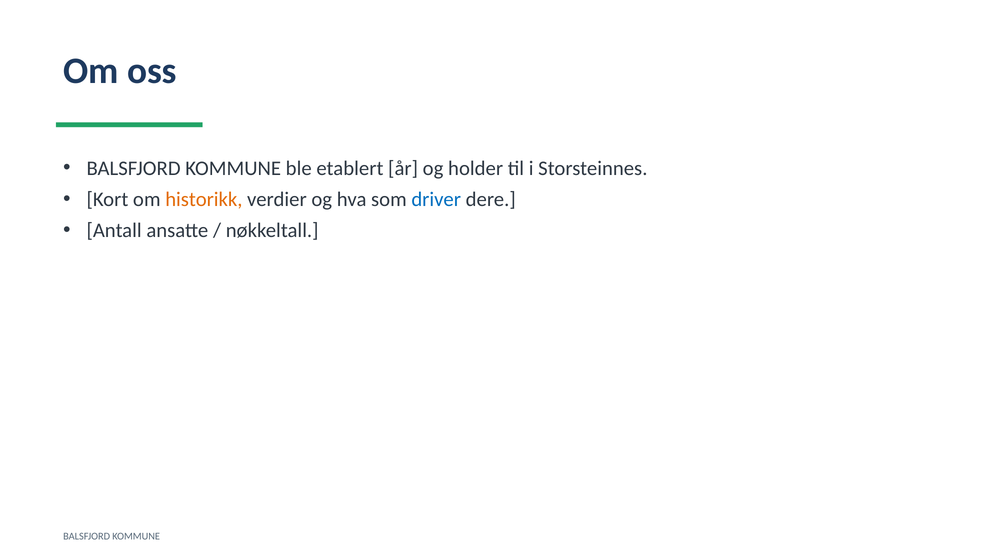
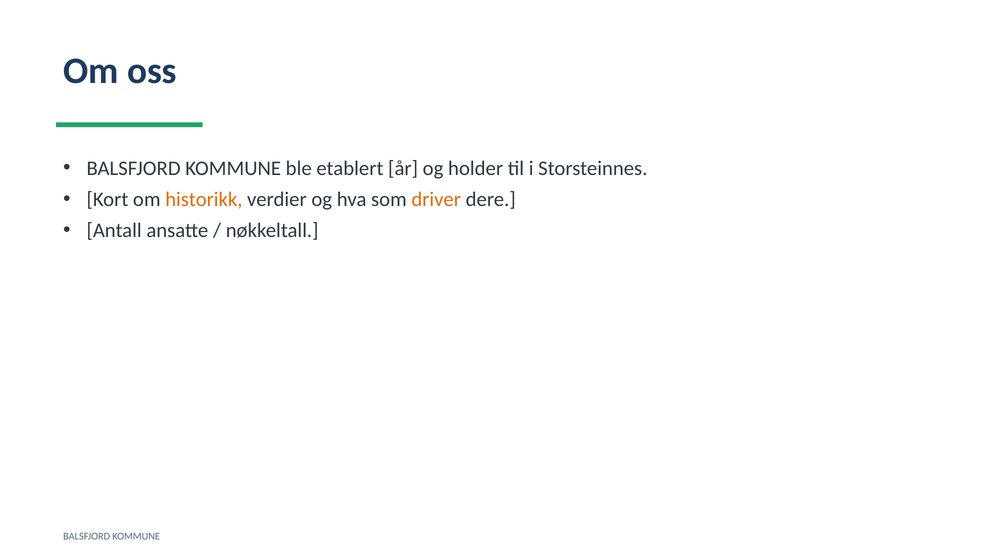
driver colour: blue -> orange (436, 199)
